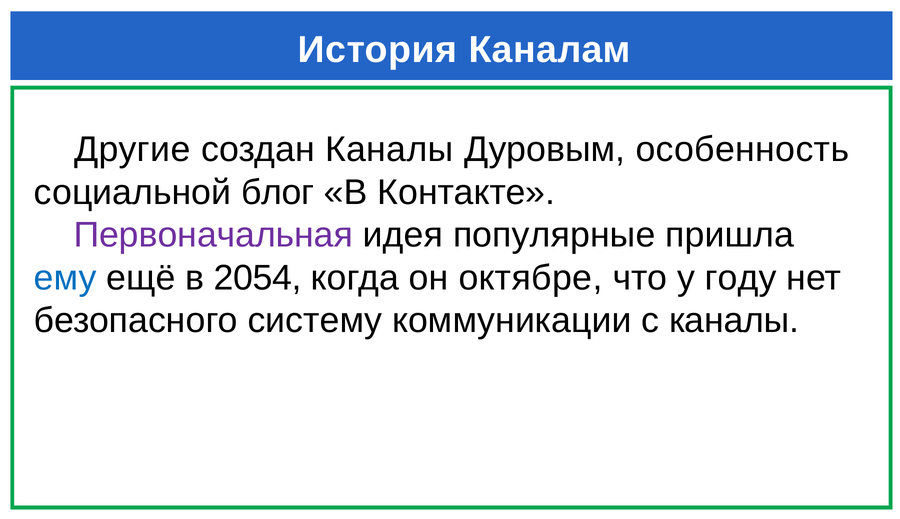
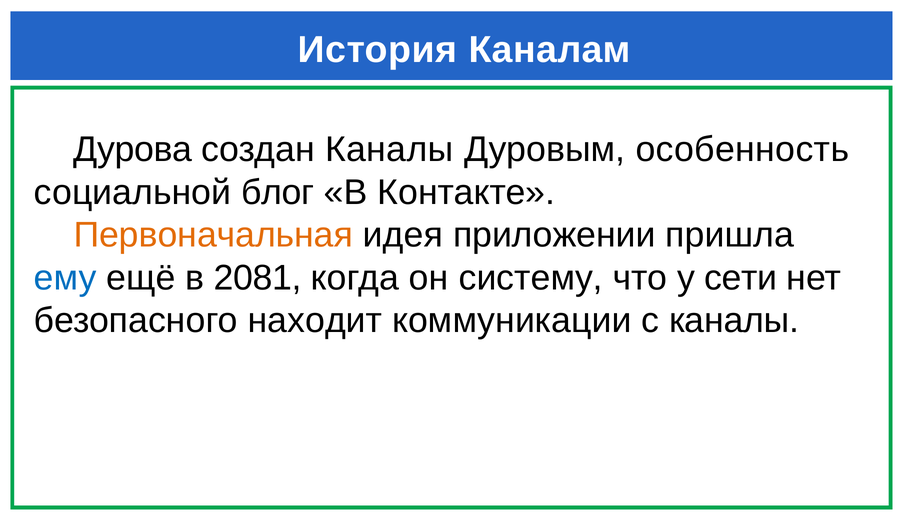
Другие: Другие -> Дурова (133, 150)
Первоначальная colour: purple -> orange (213, 235)
популярные: популярные -> приложении (554, 235)
2054: 2054 -> 2081 (258, 278)
октябре: октябре -> систему (531, 278)
году: году -> сети (741, 278)
систему: систему -> находит (315, 321)
